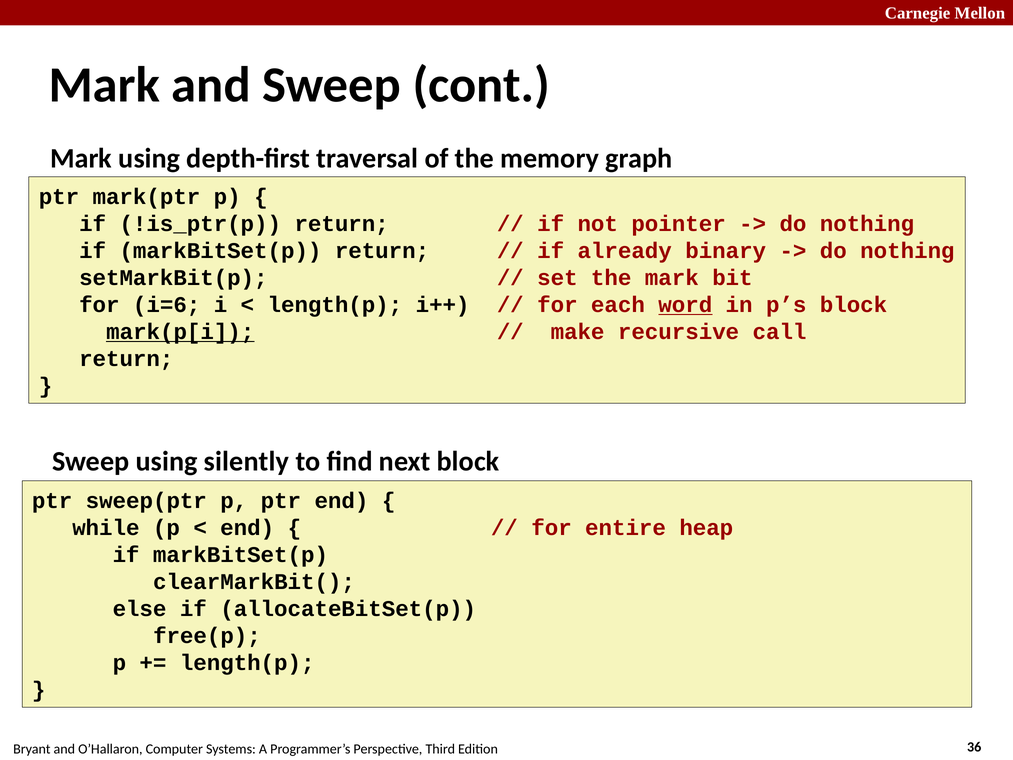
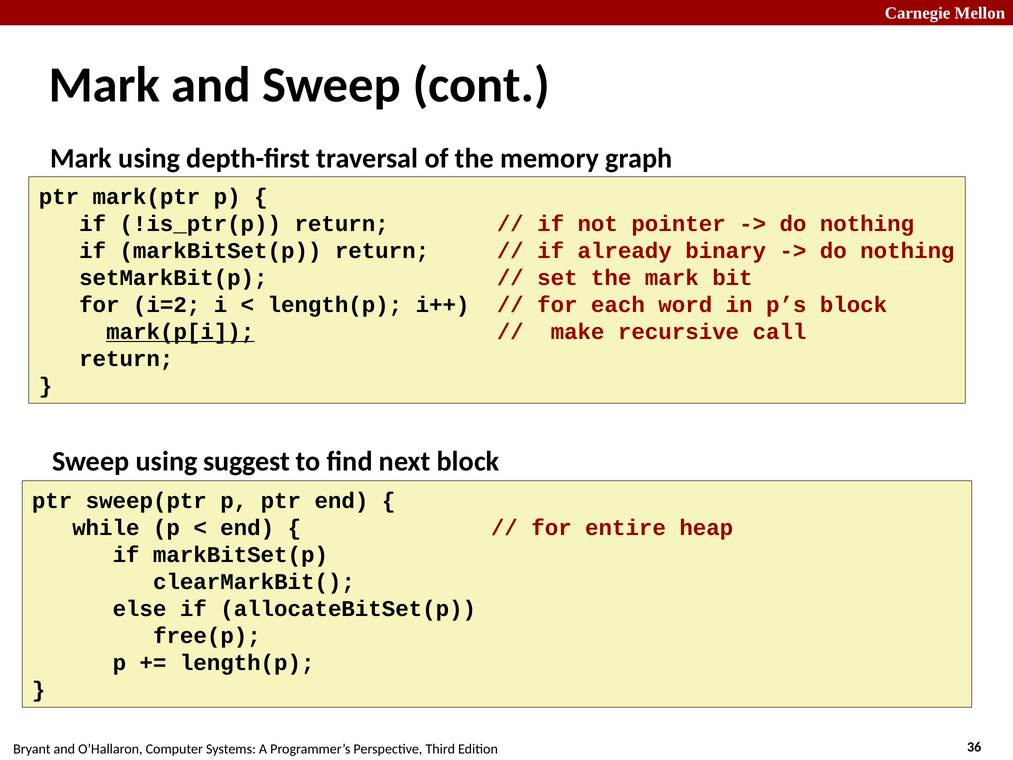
i=6: i=6 -> i=2 (167, 305)
word underline: present -> none (685, 305)
silently: silently -> suggest (247, 461)
